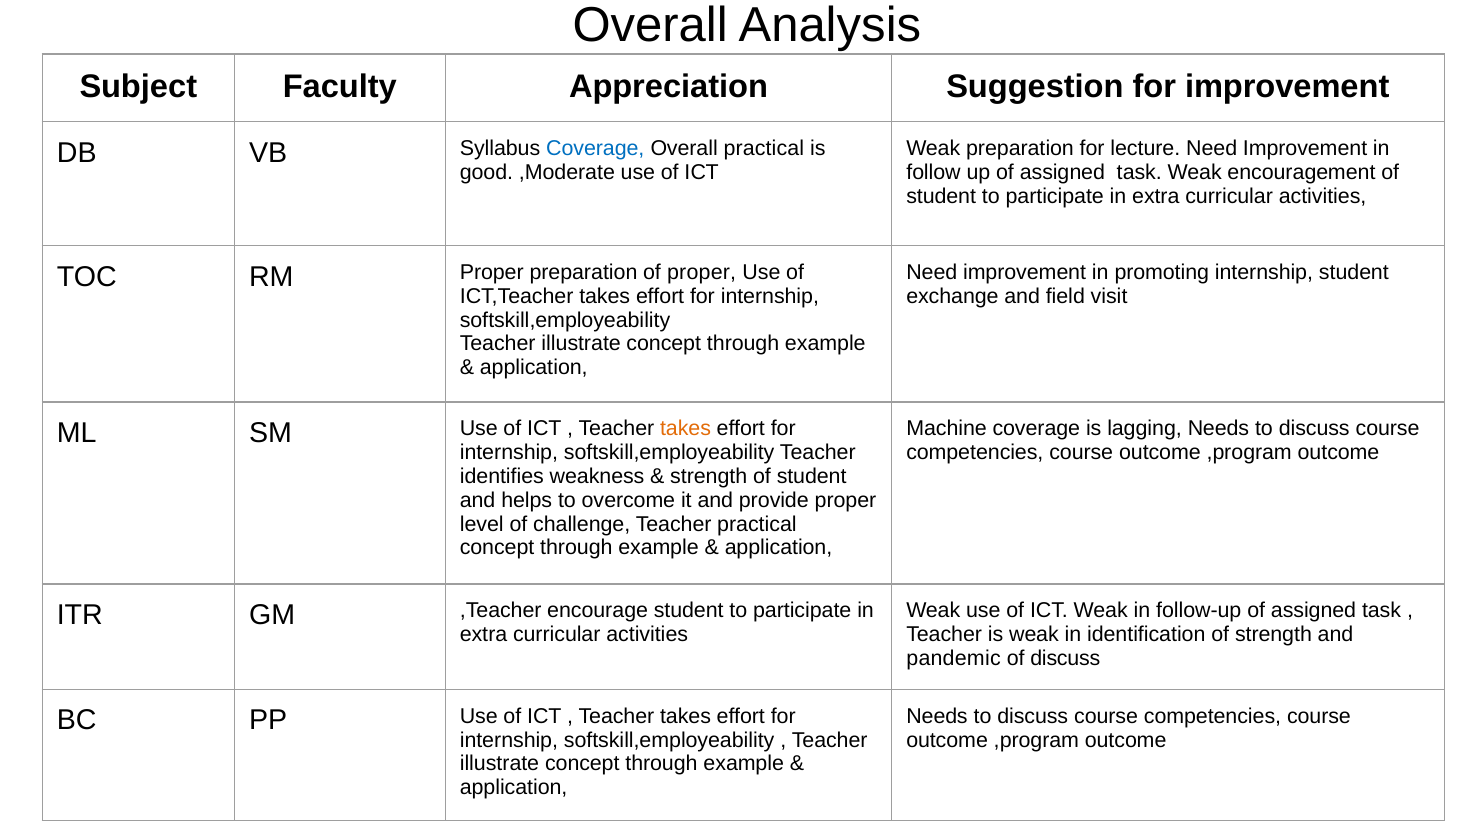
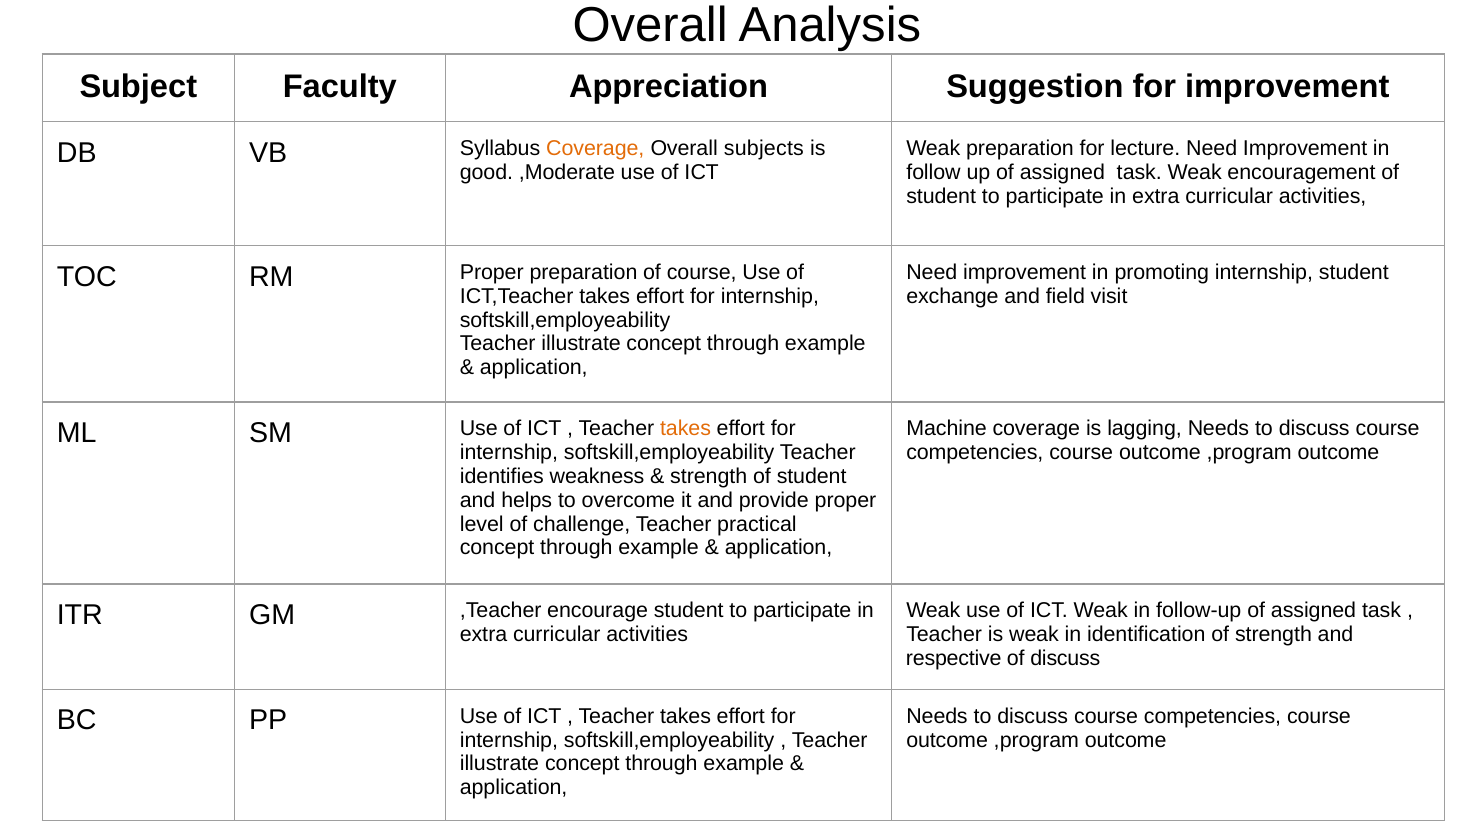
Coverage colour: blue -> orange (595, 149)
Overall practical: practical -> subjects (764, 149)
of proper: proper -> course (702, 272)
pandemic: pandemic -> respective (954, 658)
